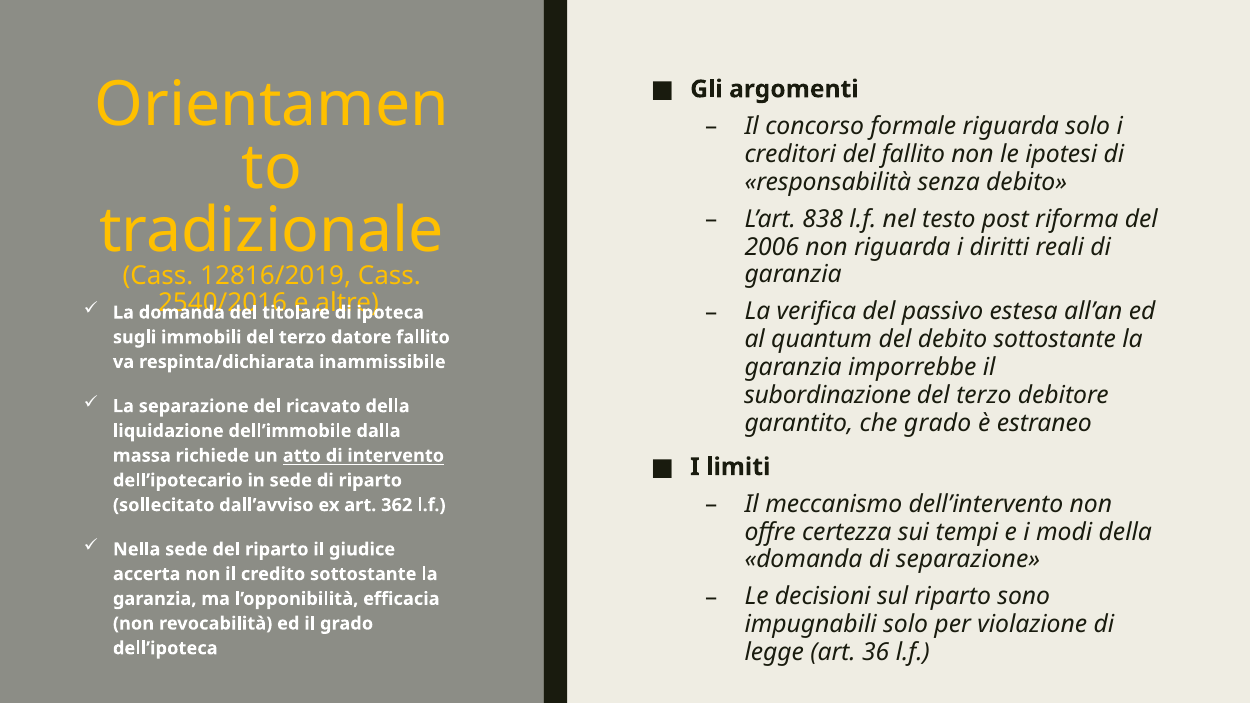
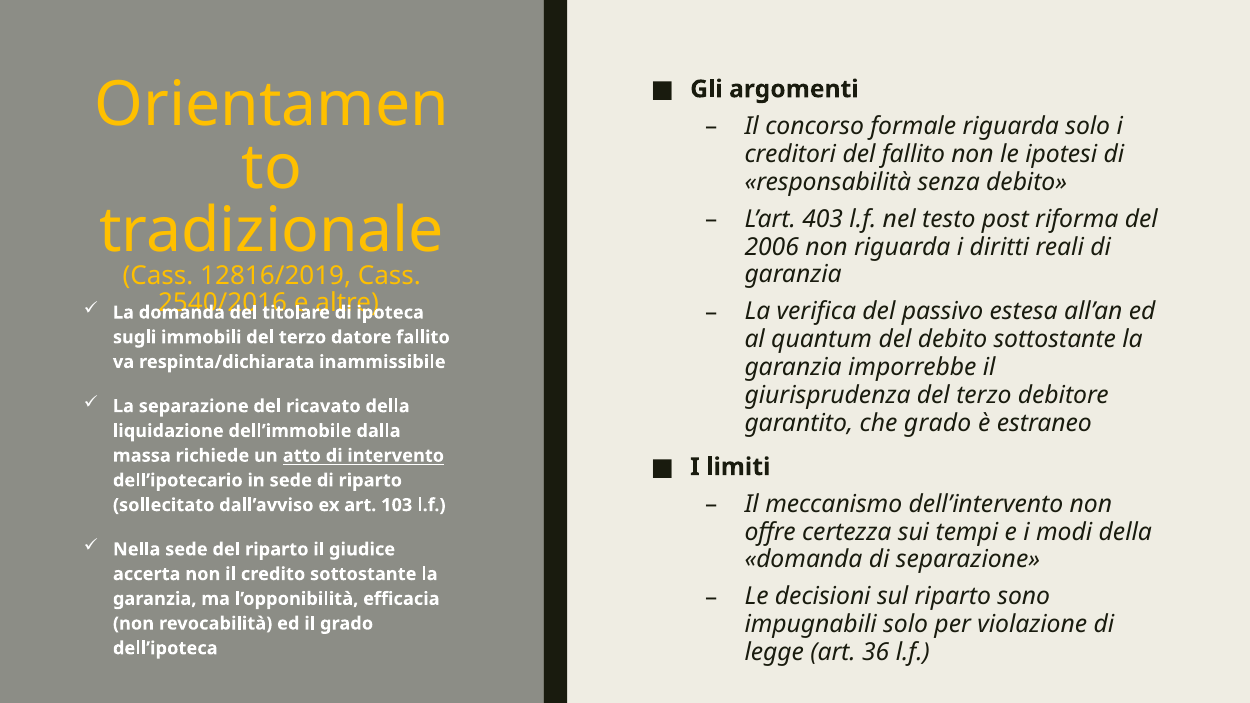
838: 838 -> 403 (823, 219)
subordinazione: subordinazione -> giurisprudenza (828, 396)
362: 362 -> 103 (397, 505)
